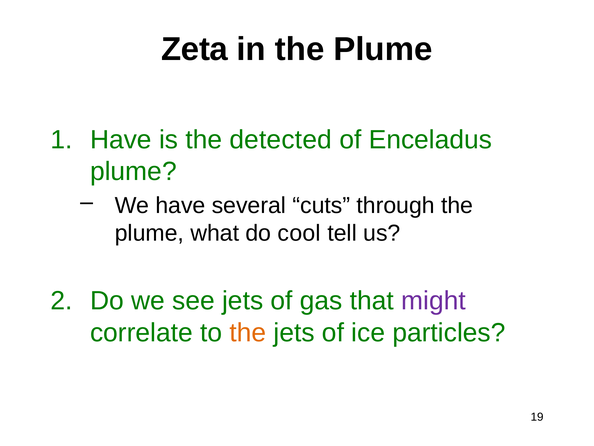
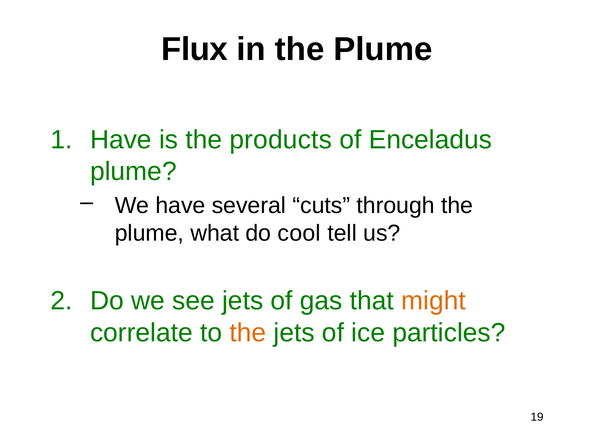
Zeta: Zeta -> Flux (195, 49)
detected: detected -> products (281, 139)
might colour: purple -> orange (433, 301)
